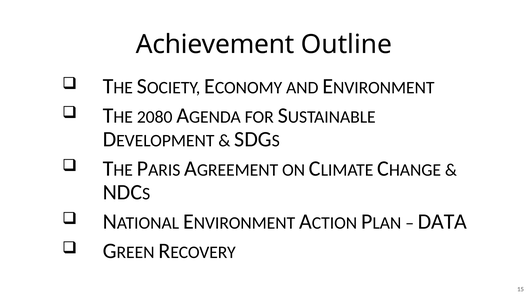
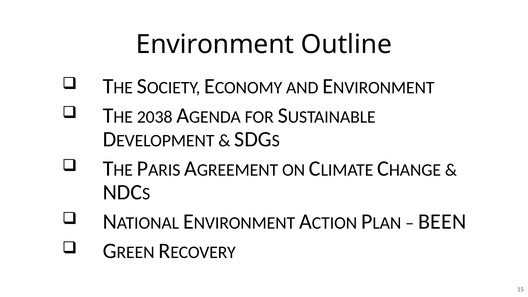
Achievement: Achievement -> Environment (215, 44)
2080: 2080 -> 2038 (155, 117)
DATA: DATA -> BEEN (442, 222)
